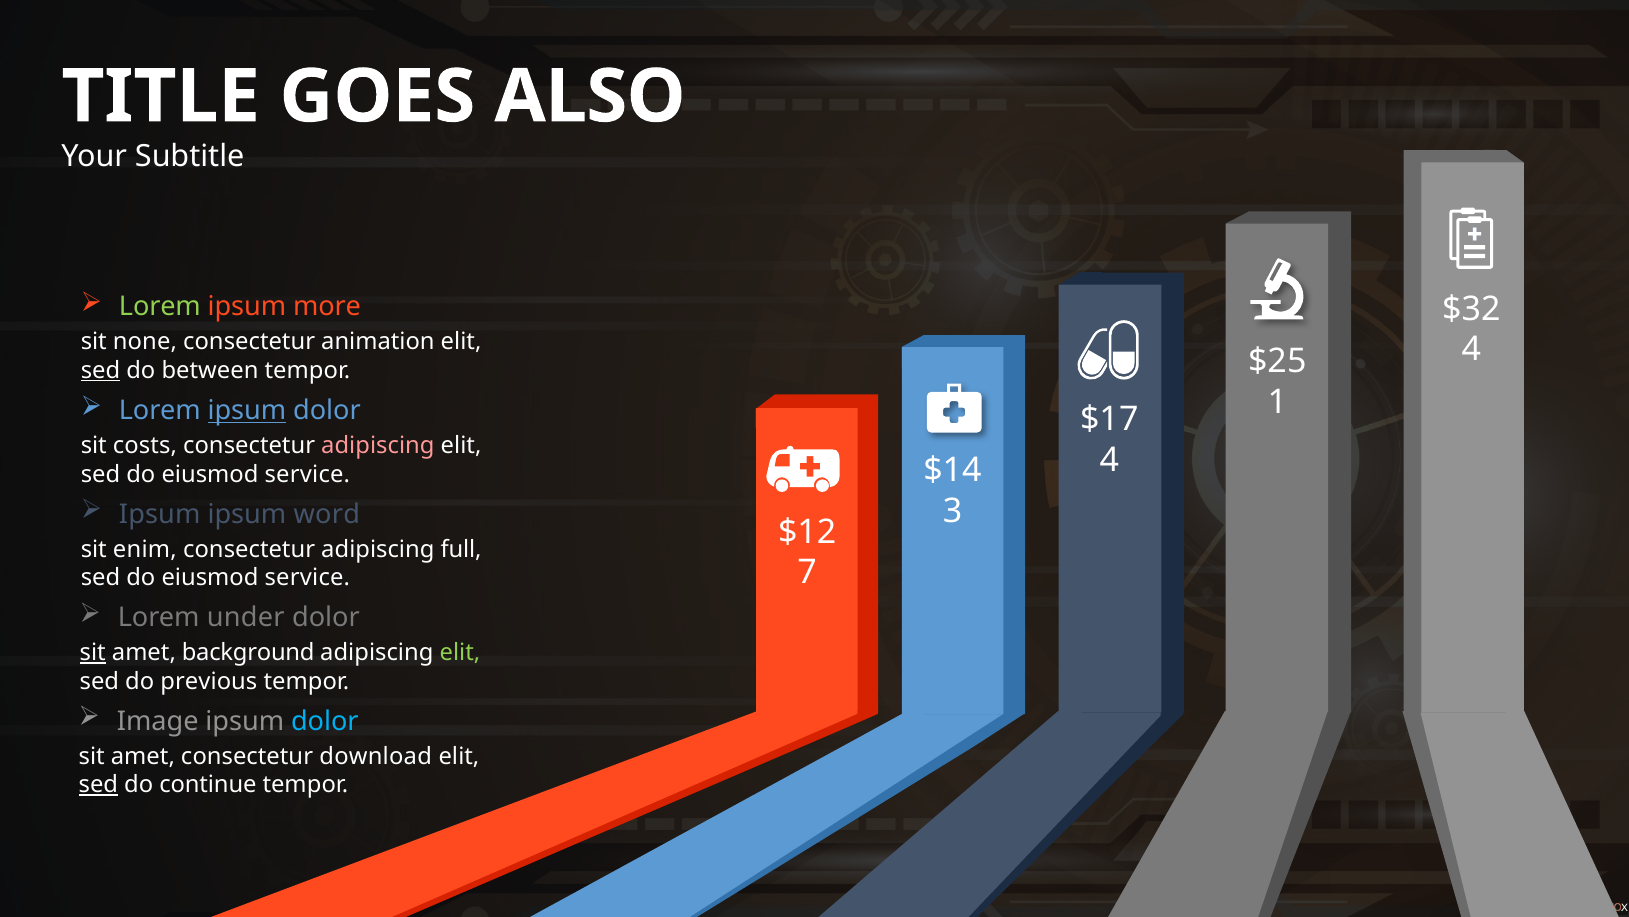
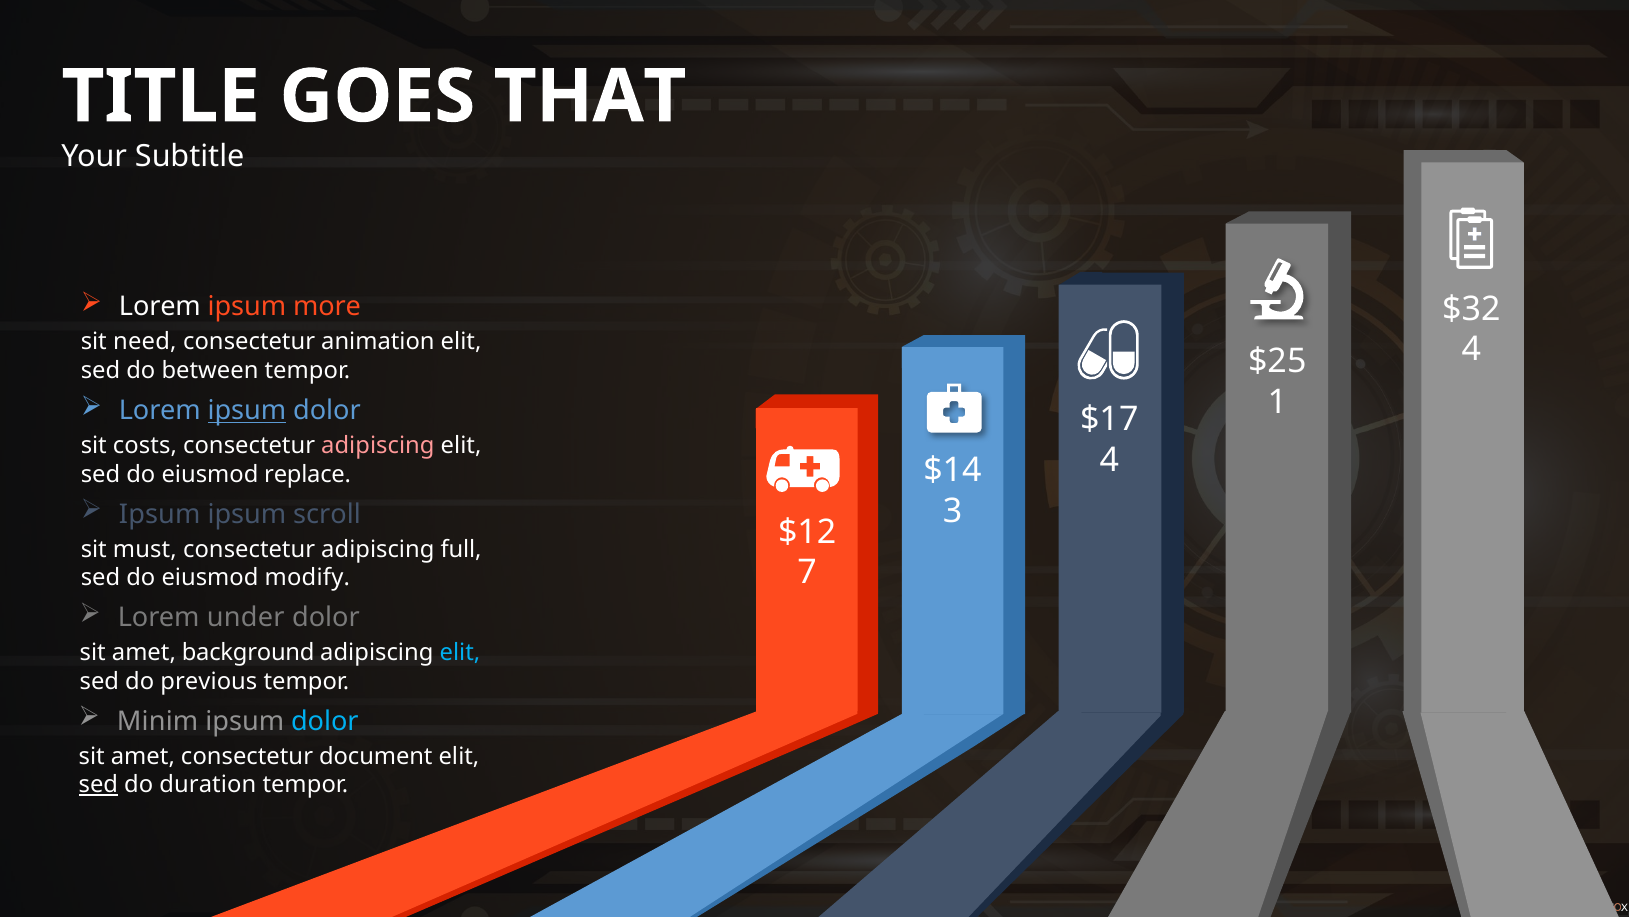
ALSO: ALSO -> THAT (590, 97)
Lorem colour: light green -> white (160, 307)
none: none -> need (145, 342)
sed underline: present -> none (100, 370)
service: service -> replace (308, 474)
word: word -> scroll (327, 514)
enim: enim -> must (145, 549)
service: service -> modify (307, 578)
sit underline: present -> none (93, 652)
elit colour: light green -> light blue (460, 652)
Image: Image -> Minim (158, 721)
download: download -> document (376, 756)
continue: continue -> duration (208, 784)
